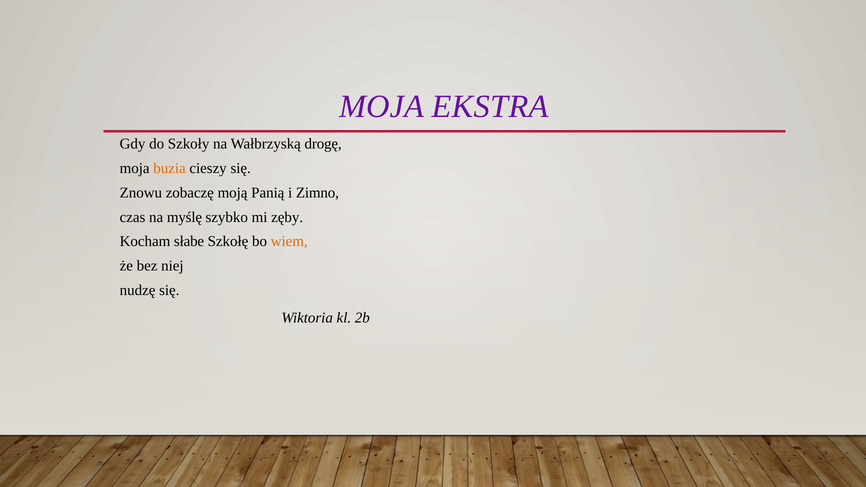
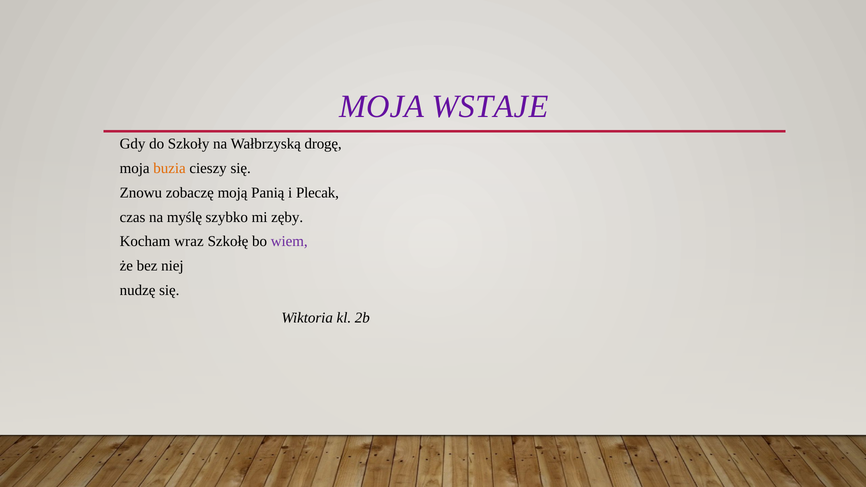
EKSTRA: EKSTRA -> WSTAJE (490, 107)
Zimno: Zimno -> Plecak (317, 193)
słabe: słabe -> wraz (189, 242)
wiem colour: orange -> purple (289, 242)
